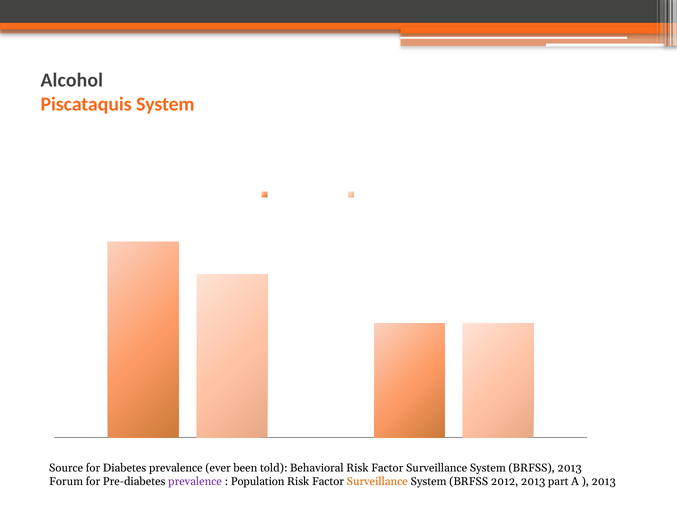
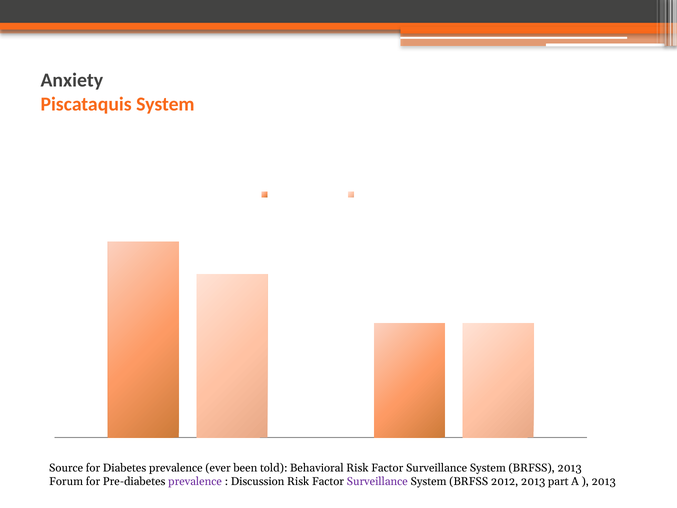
Alcohol: Alcohol -> Anxiety (72, 80)
Population: Population -> Discussion (258, 481)
Surveillance colour: orange -> purple (377, 481)
